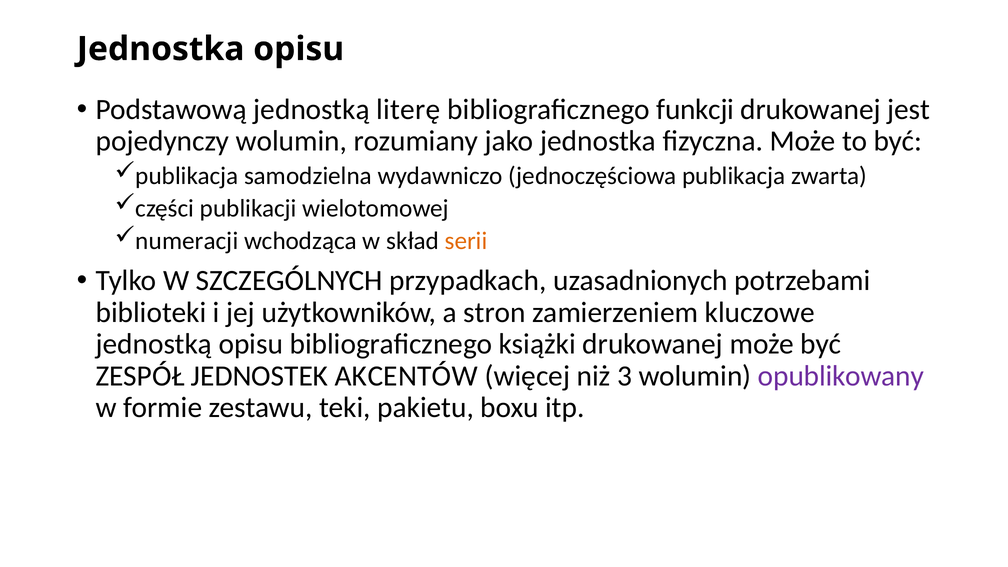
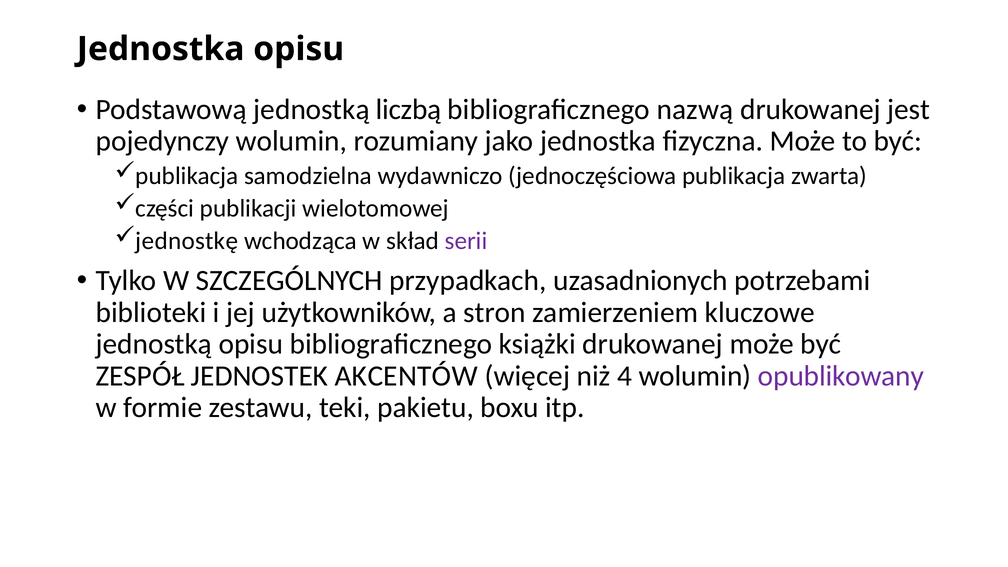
literę: literę -> liczbą (409, 109)
funkcji: funkcji -> nazwą (695, 109)
numeracji: numeracji -> jednostkę (187, 241)
serii colour: orange -> purple (466, 241)
3: 3 -> 4 (624, 376)
